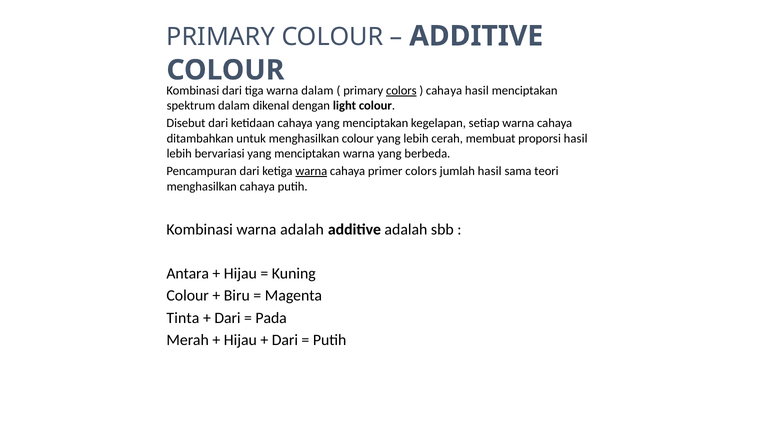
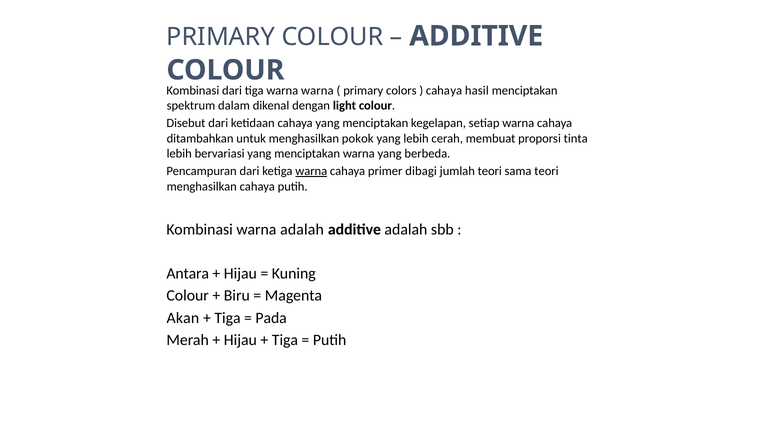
dalam: dalam -> warna (317, 90)
colors underline: present -> none (401, 90)
menghasilkan colour: colour -> pokok (358, 138)
proporsi hasil: hasil -> tinta (576, 138)
primer colors: colors -> dibagi (421, 171)
jumlah hasil: hasil -> teori (490, 171)
Tinta: Tinta -> Akan (183, 318)
Dari: Dari -> Tiga (228, 318)
Dari: Dari -> Tiga (285, 340)
